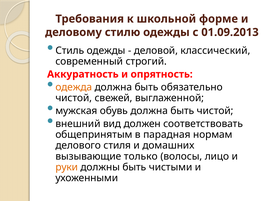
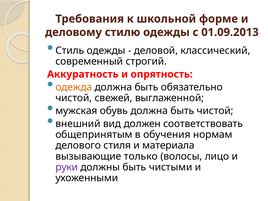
парадная: парадная -> обучения (167, 135)
домашних: домашних -> материала (168, 145)
руки colour: orange -> purple (67, 167)
